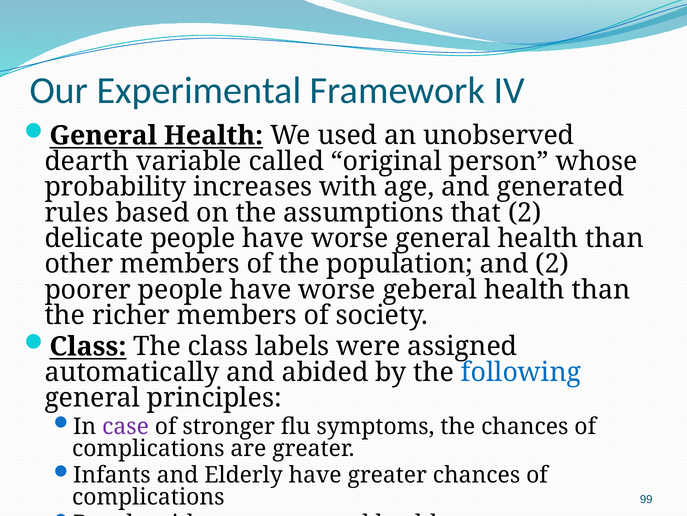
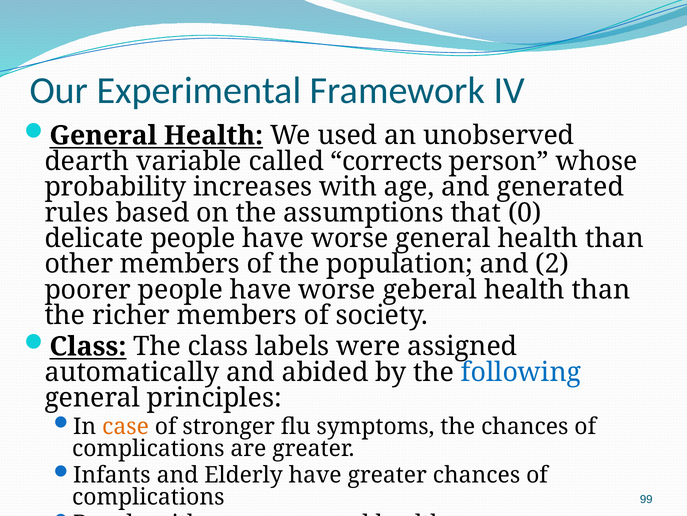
original: original -> corrects (387, 161)
that 2: 2 -> 0 (525, 212)
case colour: purple -> orange (126, 426)
